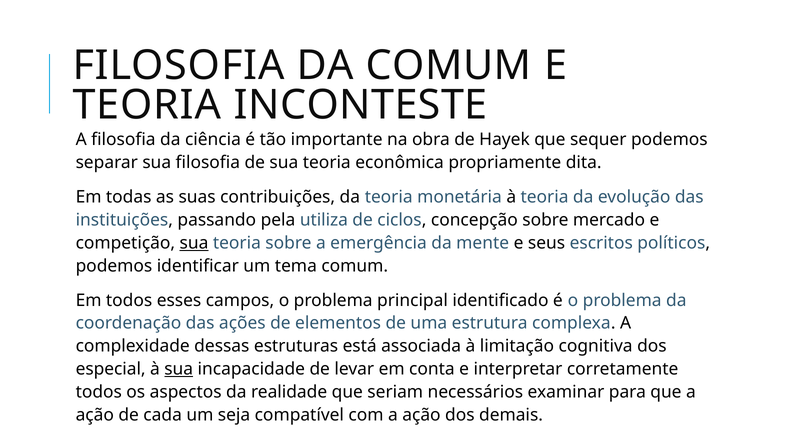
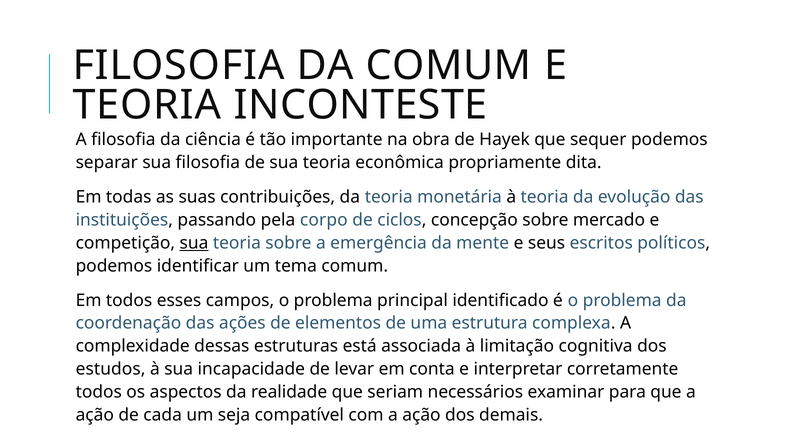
utiliza: utiliza -> corpo (324, 220)
especial: especial -> estudos (111, 369)
sua underline: present -> none (179, 369)
